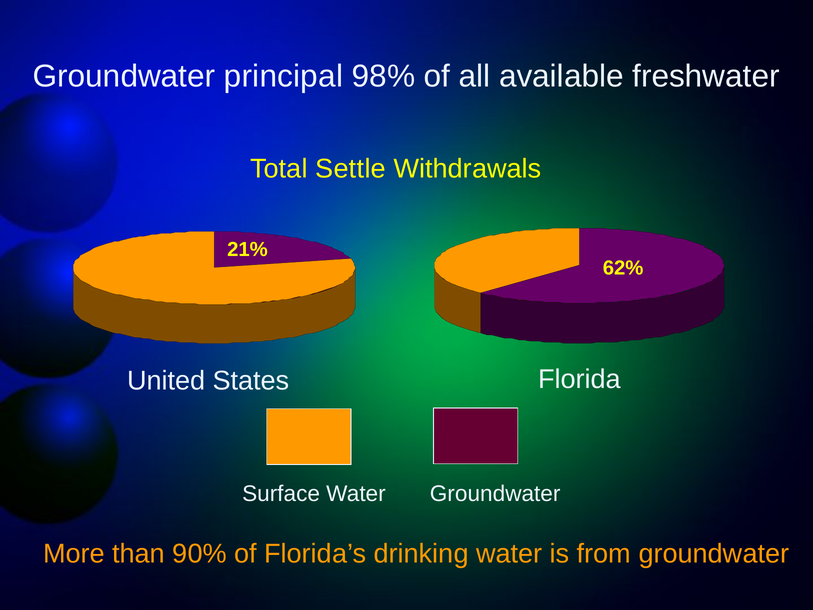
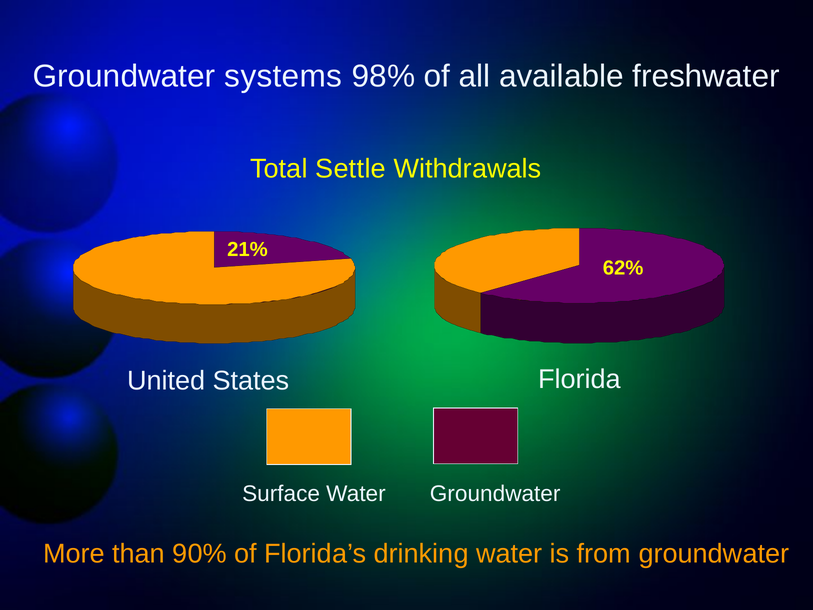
principal: principal -> systems (283, 76)
